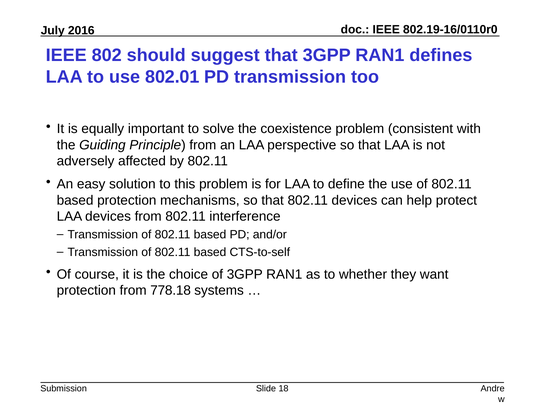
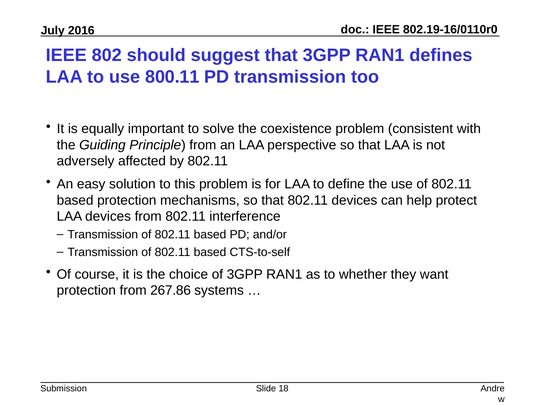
802.01: 802.01 -> 800.11 (172, 77)
778.18: 778.18 -> 267.86 (171, 290)
